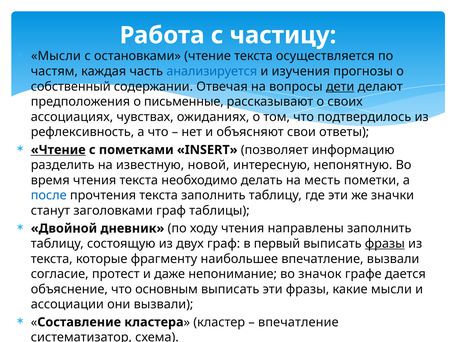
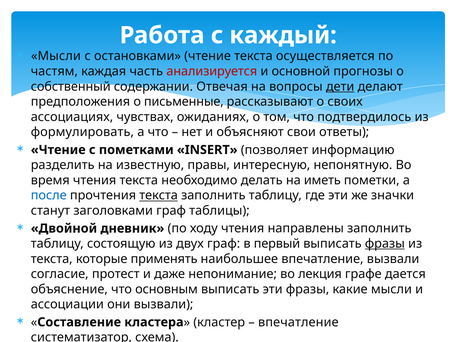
частицу: частицу -> каждый (283, 35)
анализируется colour: blue -> red (212, 71)
изучения: изучения -> основной (301, 71)
рефлексивность: рефлексивность -> формулировать (82, 132)
Чтение underline: present -> none (58, 150)
новой: новой -> правы (209, 165)
месть: месть -> иметь (322, 180)
текста underline: none -> present (159, 195)
фрагменту: фрагменту -> применять (164, 259)
значок: значок -> лекция (320, 274)
